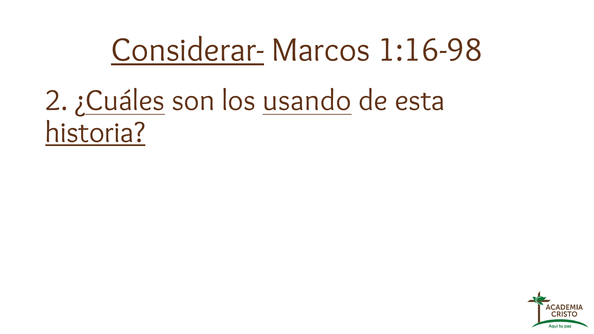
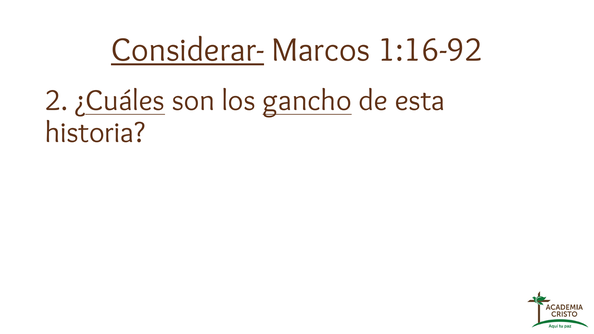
1:16-98: 1:16-98 -> 1:16-92 (430, 50)
usando: usando -> gancho (307, 100)
historia underline: present -> none (95, 133)
